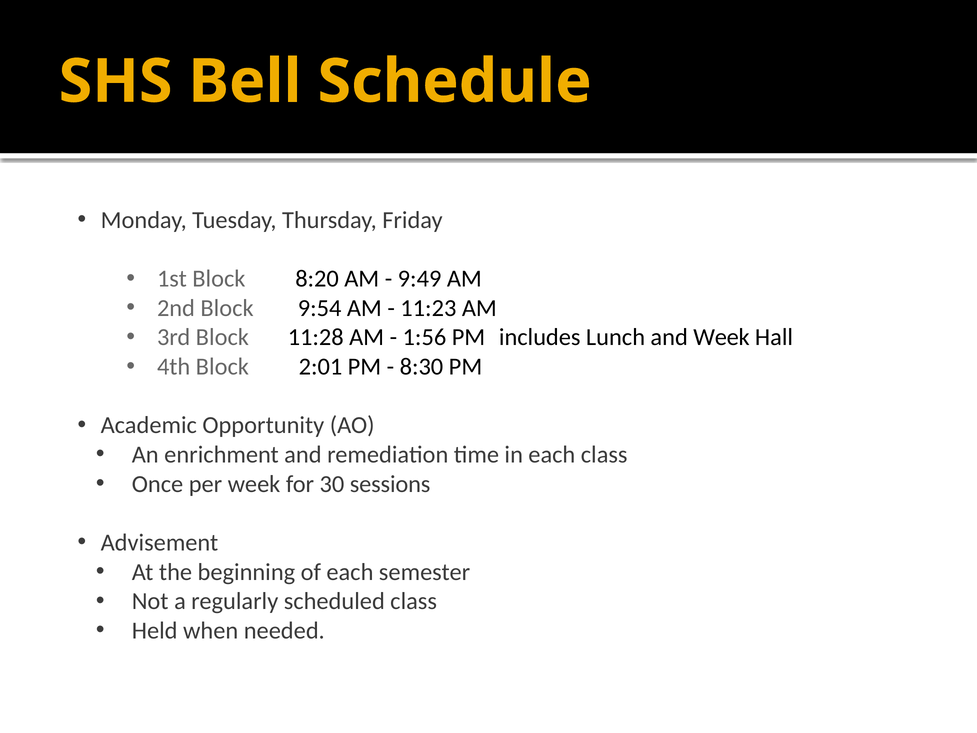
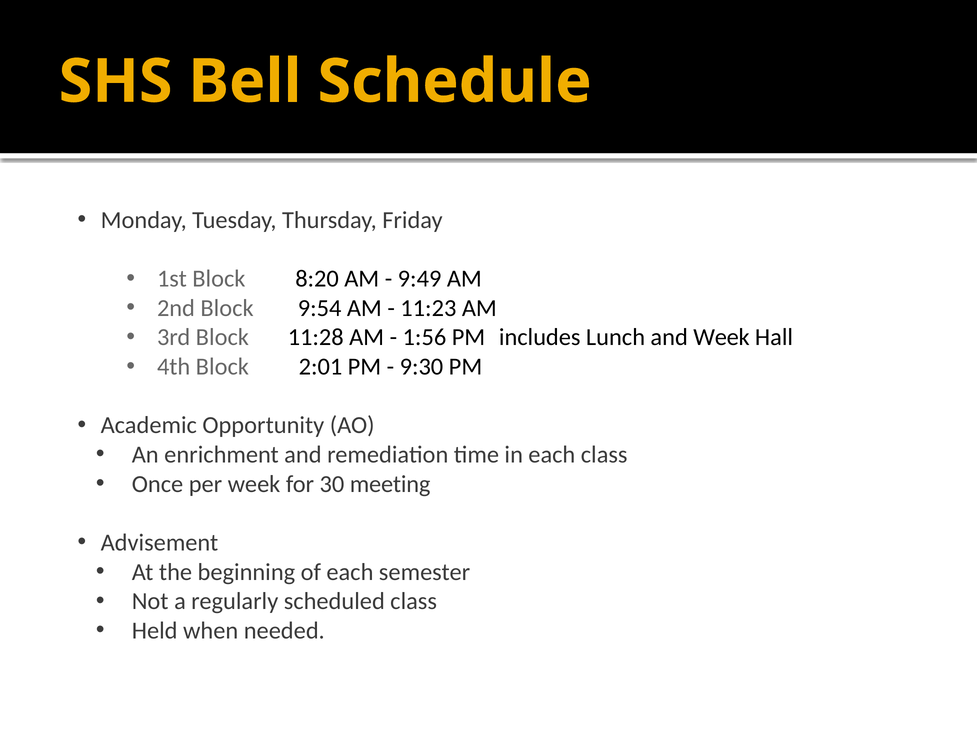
8:30: 8:30 -> 9:30 (421, 367)
sessions: sessions -> meeting (390, 484)
